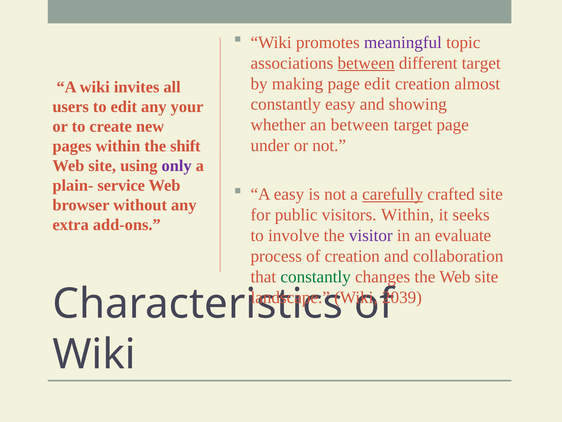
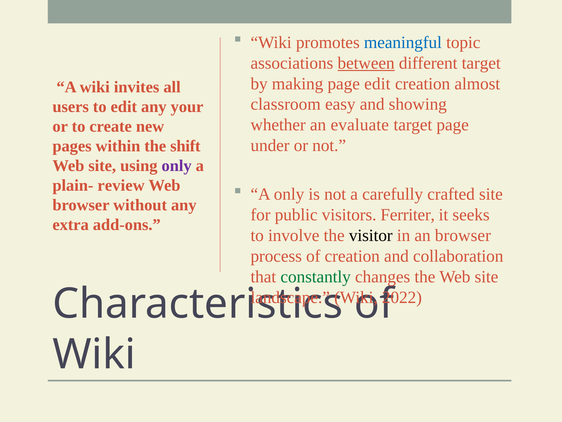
meaningful colour: purple -> blue (403, 42)
constantly: constantly -> classroom (286, 104)
an between: between -> evaluate (360, 125)
service: service -> review (121, 185)
A easy: easy -> only (289, 194)
carefully underline: present -> none (393, 194)
visitors Within: Within -> Ferriter (408, 215)
visitor colour: purple -> black (371, 235)
an evaluate: evaluate -> browser (463, 235)
2039: 2039 -> 2022 (402, 297)
